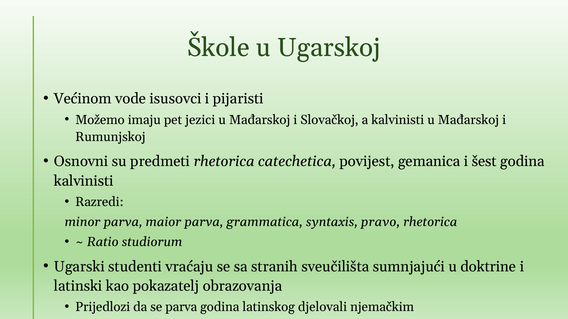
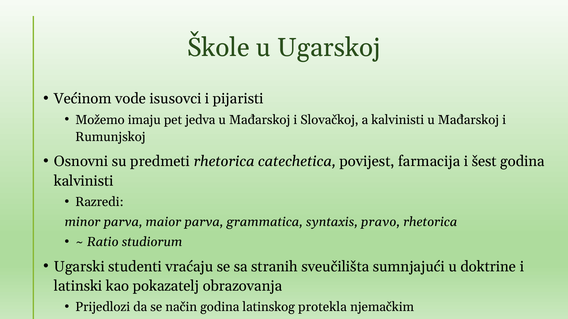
jezici: jezici -> jedva (200, 120)
gemanica: gemanica -> farmacija (429, 162)
se parva: parva -> način (181, 307)
djelovali: djelovali -> protekla (322, 307)
